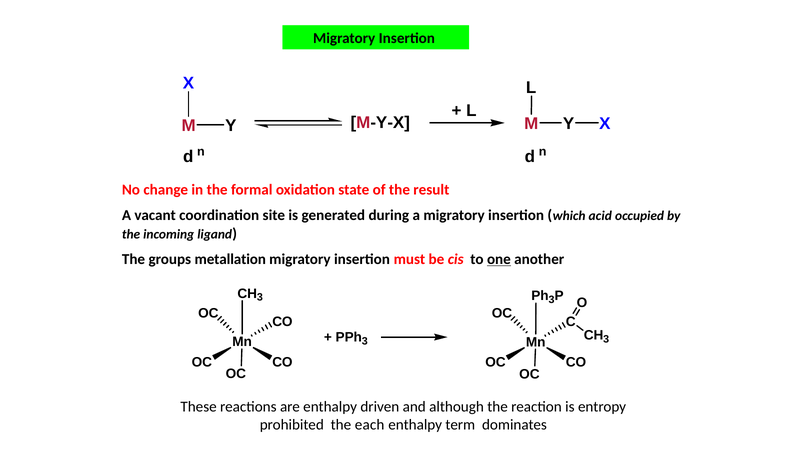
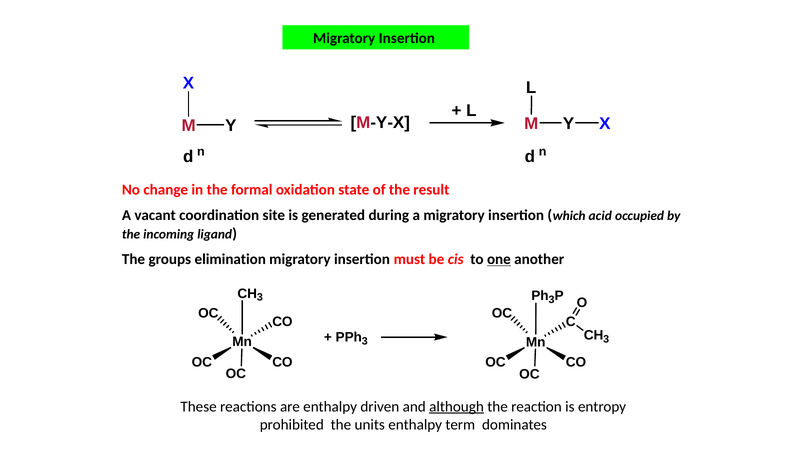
metallation: metallation -> elimination (230, 259)
although underline: none -> present (457, 407)
each: each -> units (370, 425)
